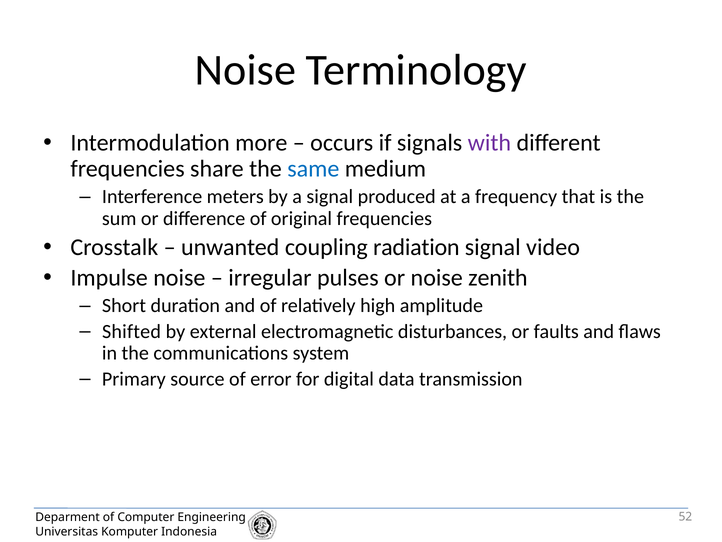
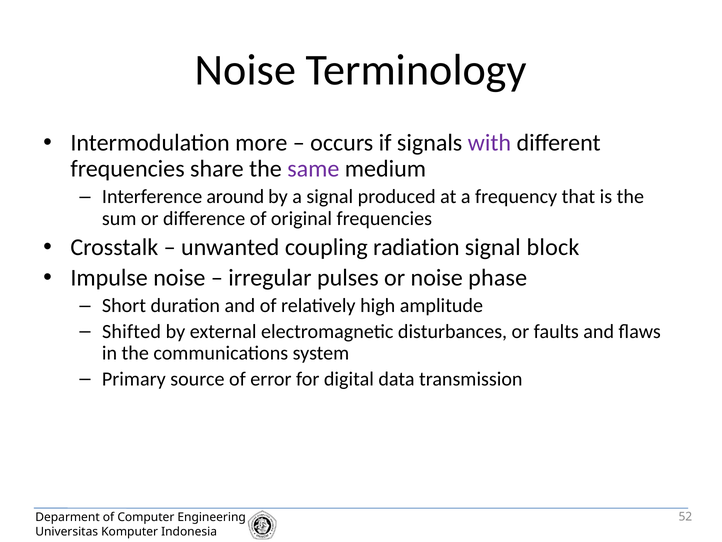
same colour: blue -> purple (313, 169)
meters: meters -> around (235, 197)
video: video -> block (553, 247)
zenith: zenith -> phase (498, 278)
